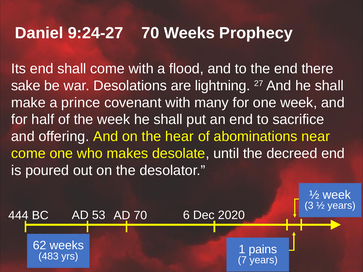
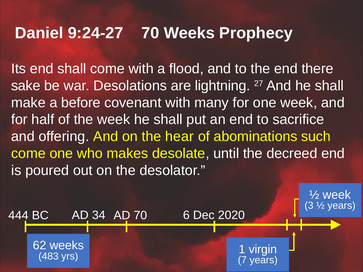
prince: prince -> before (81, 103)
near: near -> such (316, 137)
53: 53 -> 34 (99, 215)
pains: pains -> virgin (263, 249)
